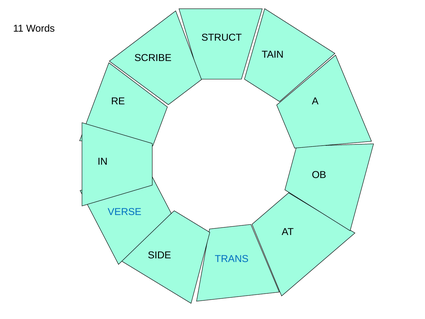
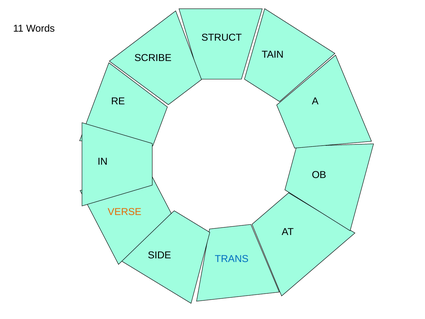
VERSE colour: blue -> orange (125, 212)
